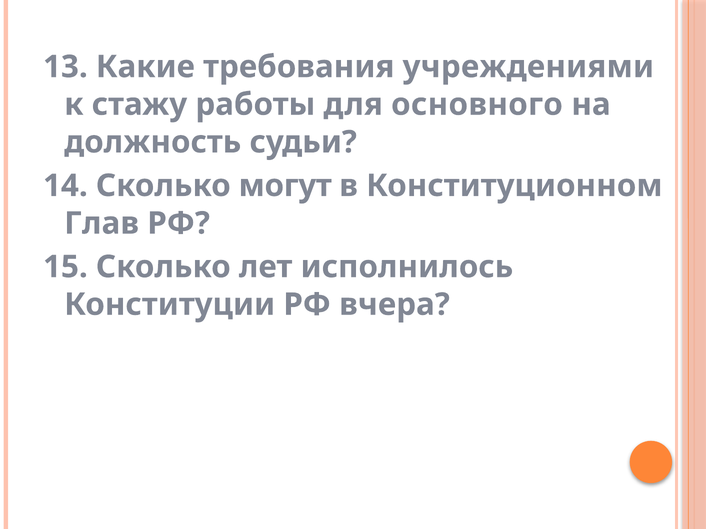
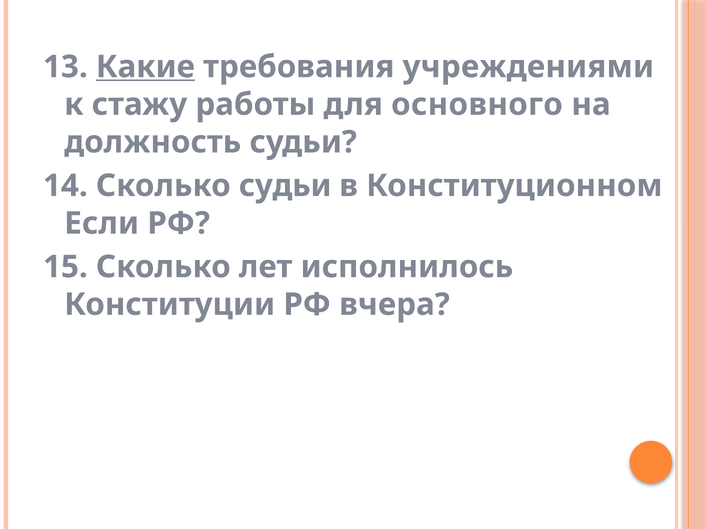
Какие underline: none -> present (145, 67)
Сколько могут: могут -> судьи (285, 186)
Глав: Глав -> Если (102, 224)
